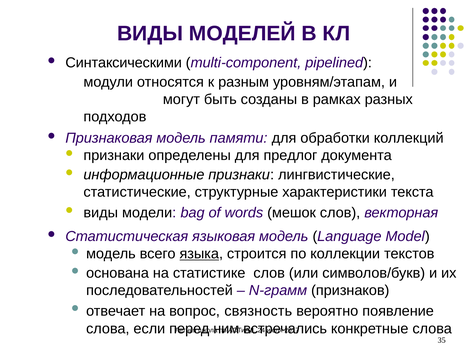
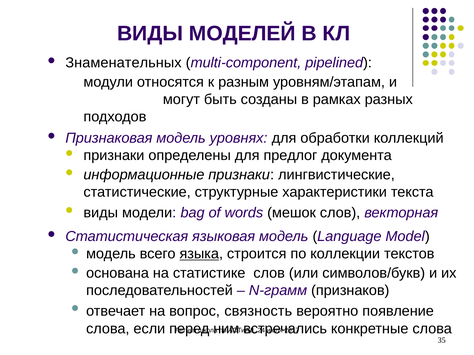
Синтаксическими: Синтаксическими -> Знаменательных (124, 63)
памяти: памяти -> уровнях (239, 138)
